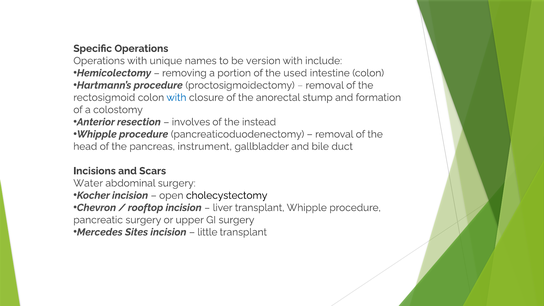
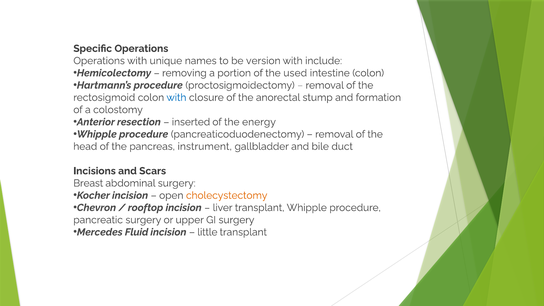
involves: involves -> inserted (191, 122)
instead: instead -> energy (259, 122)
Water: Water -> Breast (88, 183)
cholecystectomy colour: black -> orange (227, 195)
Sites: Sites -> Fluid (137, 232)
